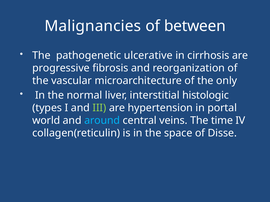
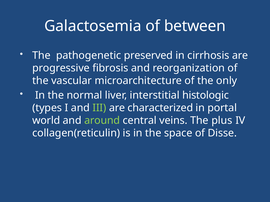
Malignancies: Malignancies -> Galactosemia (93, 26)
ulcerative: ulcerative -> preserved (148, 56)
hypertension: hypertension -> characterized (160, 108)
around colour: light blue -> light green (102, 121)
time: time -> plus (222, 121)
